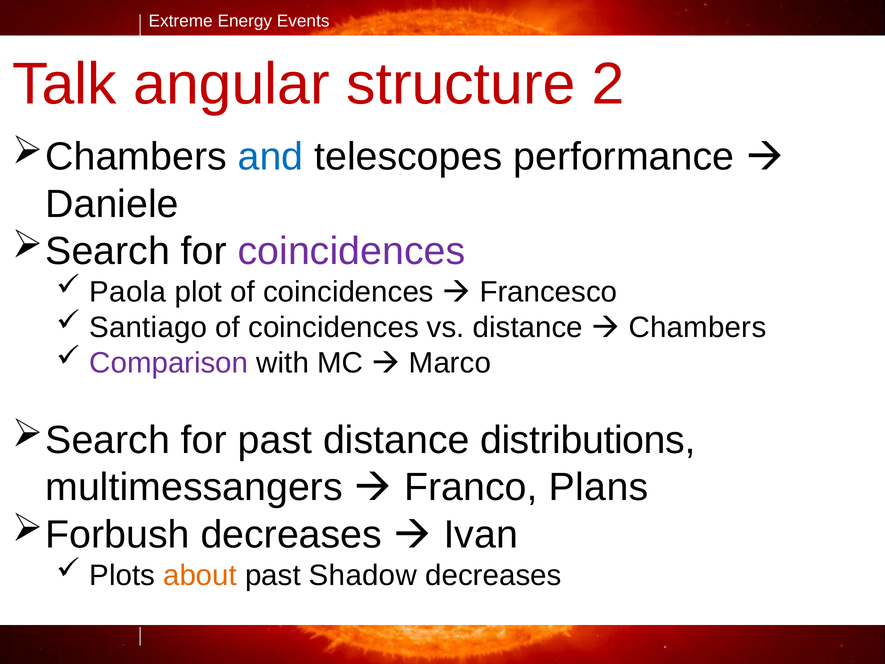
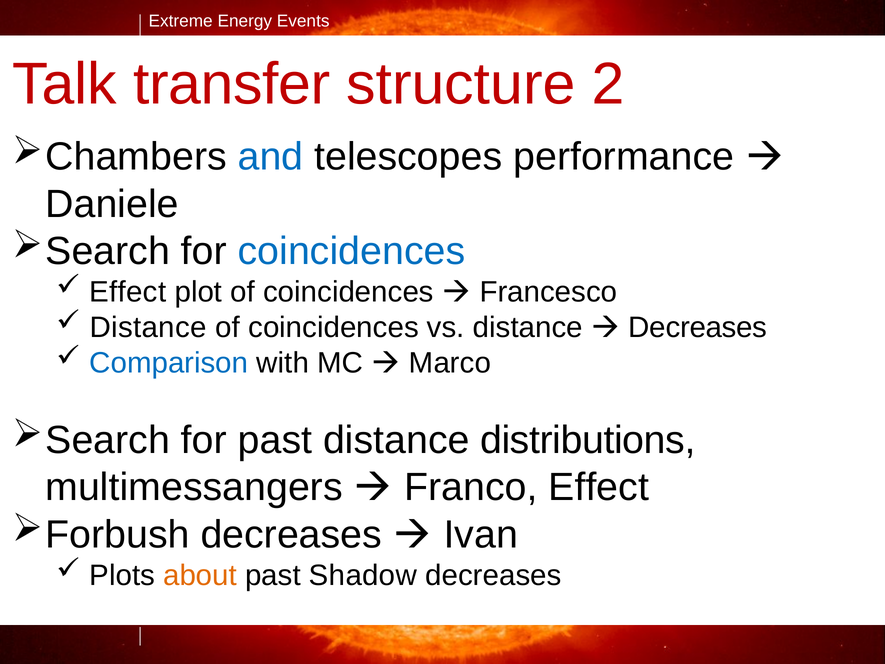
angular: angular -> transfer (232, 84)
coincidences colour: purple -> blue (351, 251)
Paola: Paola -> Effect (128, 292)
Santiago: Santiago -> Distance (148, 327)
Chambers: Chambers -> Decreases (698, 327)
Comparison colour: purple -> blue (169, 363)
Franco Plans: Plans -> Effect (599, 487)
